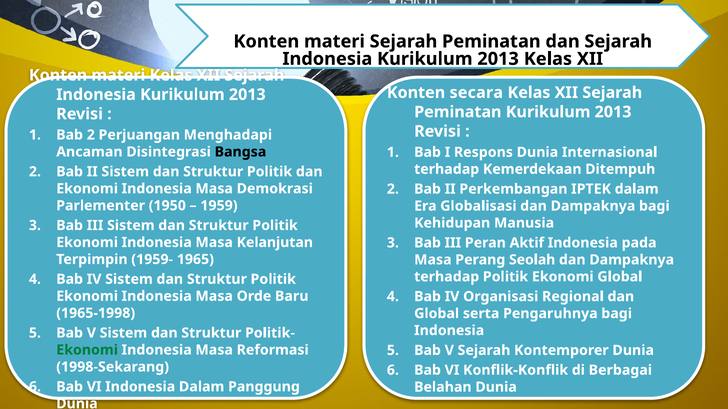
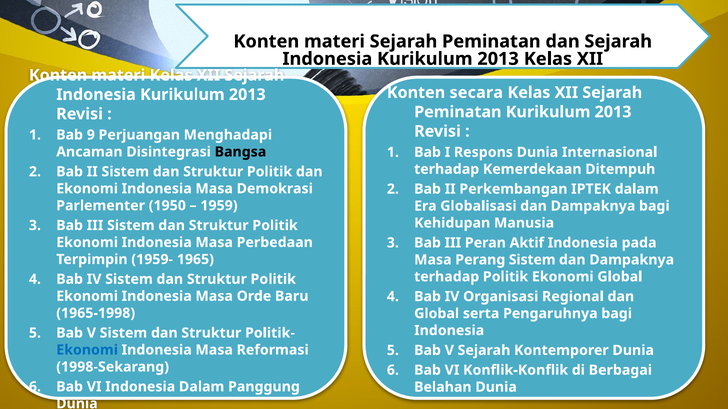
Bab 2: 2 -> 9 (91, 135)
Kelanjutan: Kelanjutan -> Perbedaan (275, 243)
Perang Seolah: Seolah -> Sistem (532, 260)
Ekonomi colour: green -> blue (87, 350)
